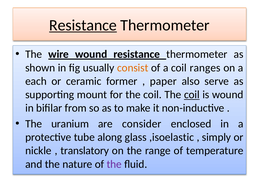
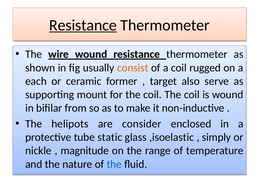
ranges: ranges -> rugged (205, 67)
paper: paper -> target (163, 81)
coil underline: present -> none (192, 94)
uranium: uranium -> helipots (70, 123)
along: along -> static (110, 137)
translatory: translatory -> magnitude (85, 150)
the colour: purple -> blue (114, 164)
